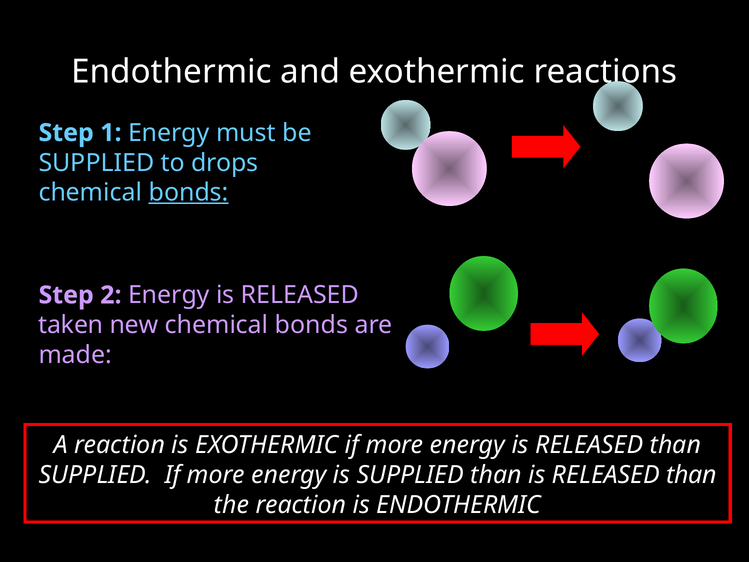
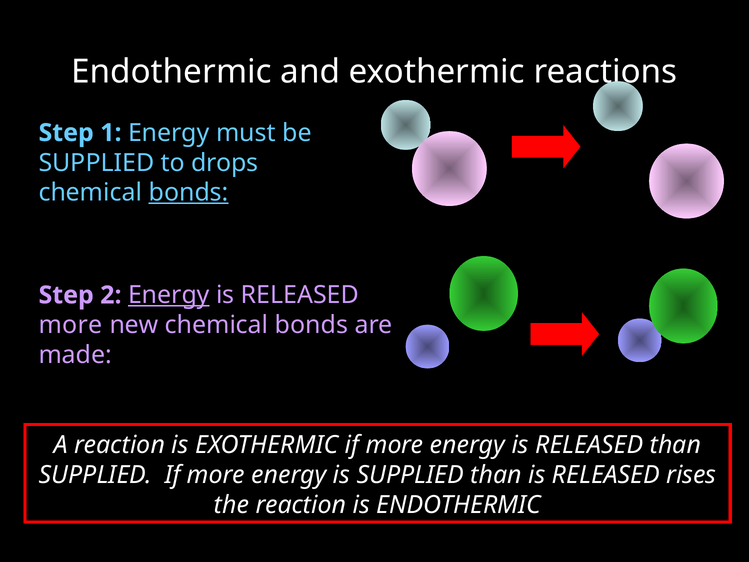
Energy underline: none -> present (169, 295)
taken: taken -> more (71, 325)
than is RELEASED than: than -> rises (691, 475)
